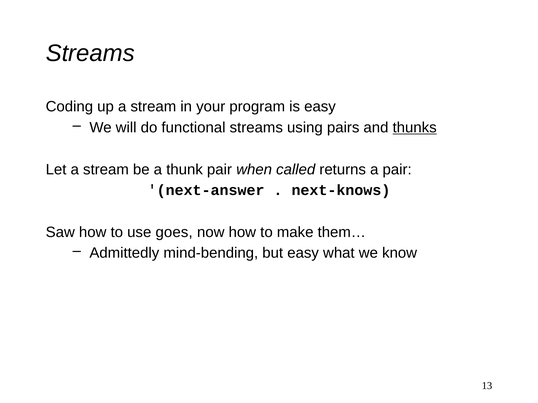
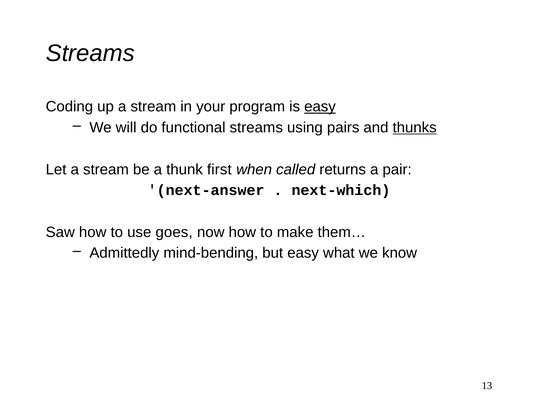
easy underline: none -> present (320, 107)
thunk pair: pair -> first (219, 170)
next-knows: next-knows -> next-which (341, 191)
